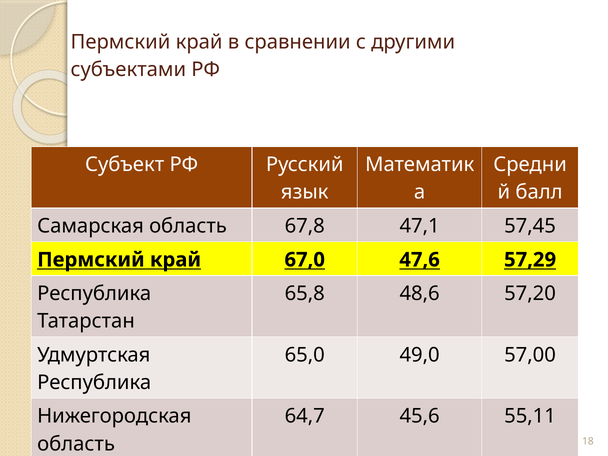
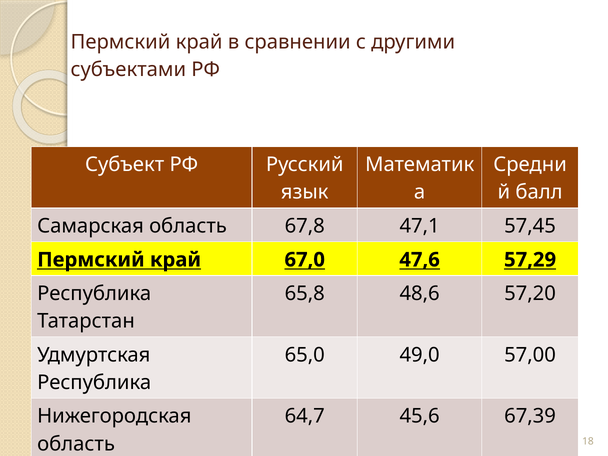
55,11: 55,11 -> 67,39 (530, 416)
